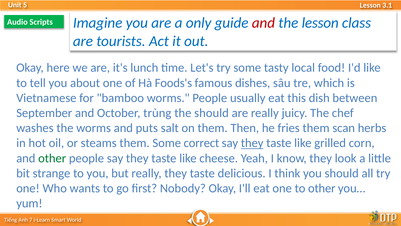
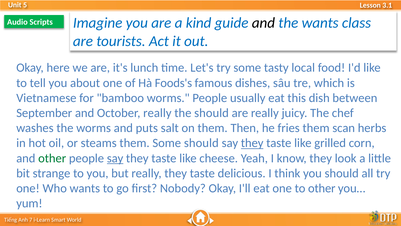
only: only -> kind (199, 23)
and colour: red -> black (263, 23)
the lesson: lesson -> wants (320, 23)
October trùng: trùng -> really (157, 113)
Some correct: correct -> should (201, 143)
say underline: none -> present (115, 158)
